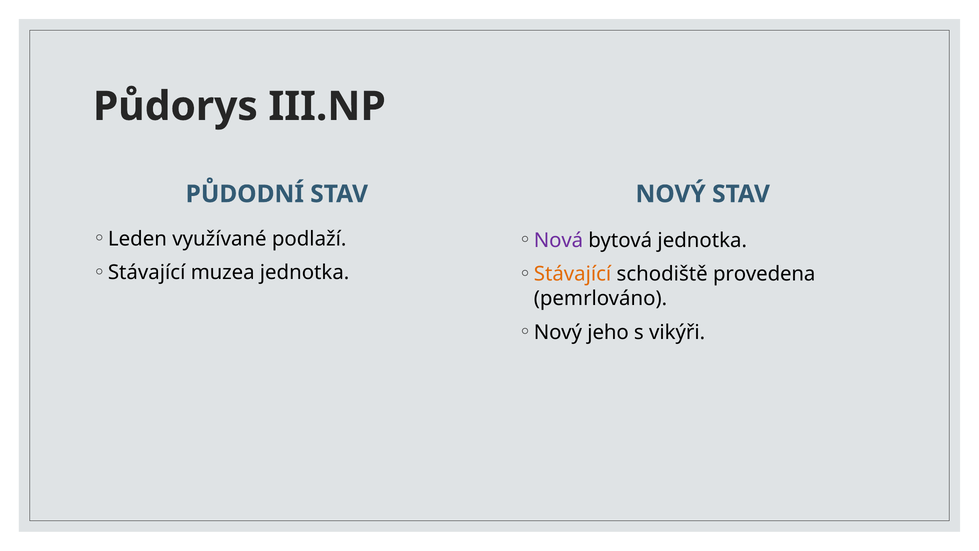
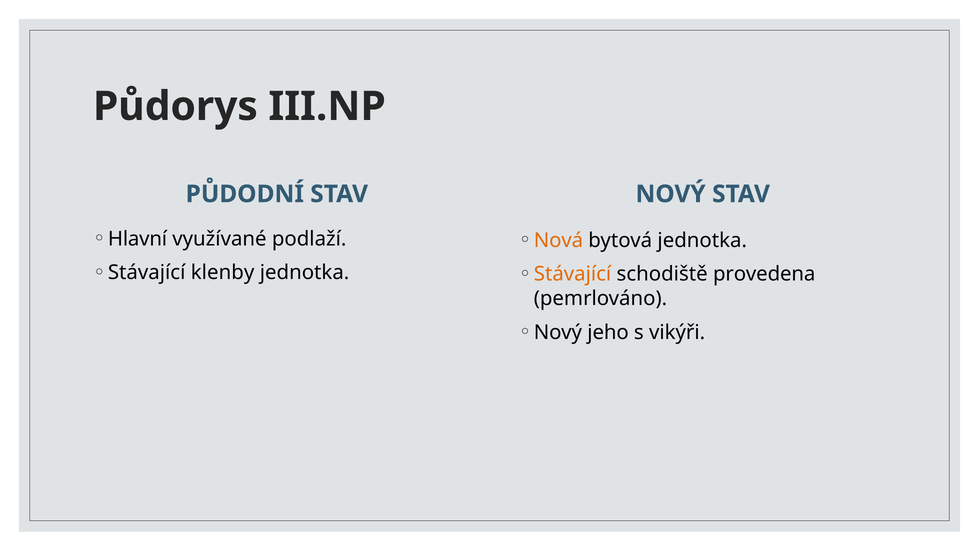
Leden: Leden -> Hlavní (138, 239)
Nová colour: purple -> orange (558, 240)
muzea: muzea -> klenby (223, 272)
